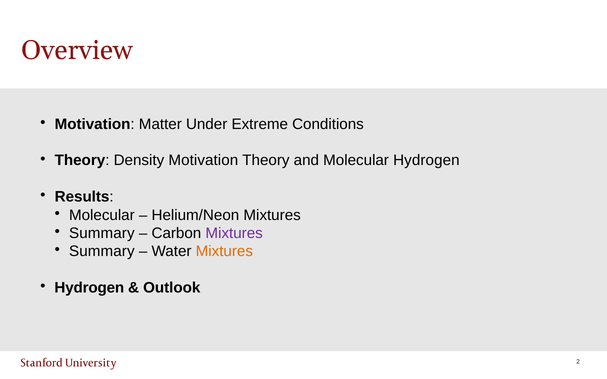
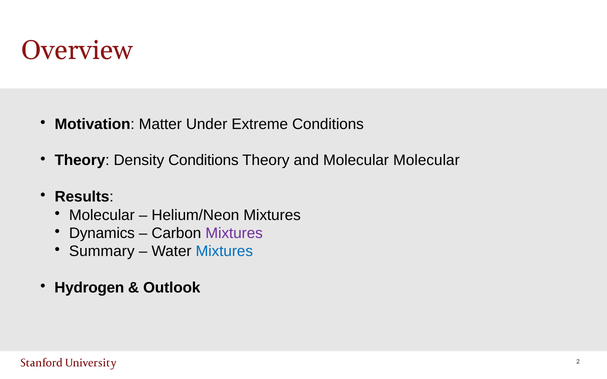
Density Motivation: Motivation -> Conditions (203, 161)
Molecular Hydrogen: Hydrogen -> Molecular (426, 161)
Summary: Summary -> Dynamics (102, 233)
Mixtures colour: orange -> blue (224, 252)
